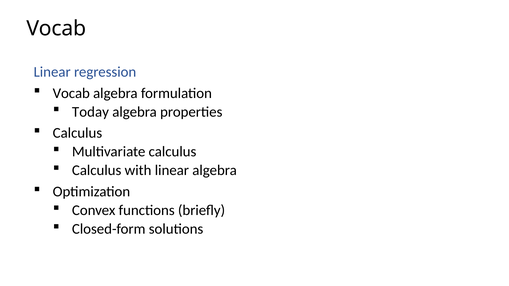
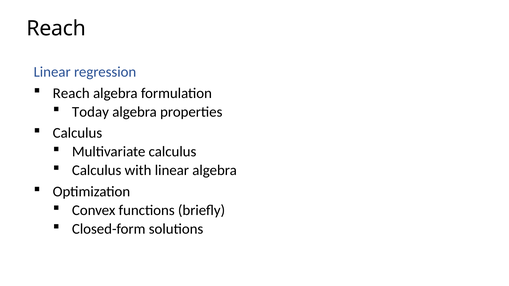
Vocab: Vocab -> Reach (56, 29)
Vocab: Vocab -> Reach (71, 93)
